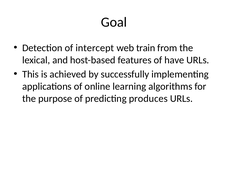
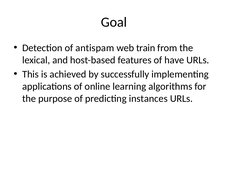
intercept: intercept -> antispam (95, 48)
produces: produces -> instances (148, 99)
